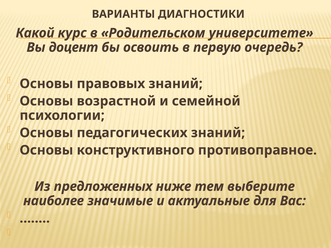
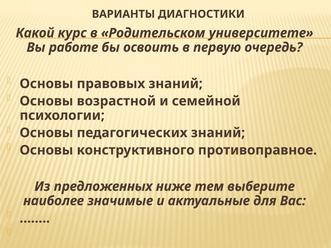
доцент: доцент -> работе (73, 47)
